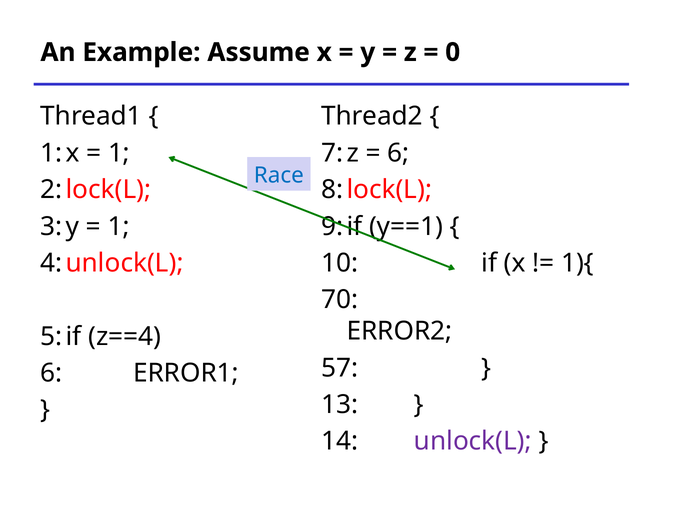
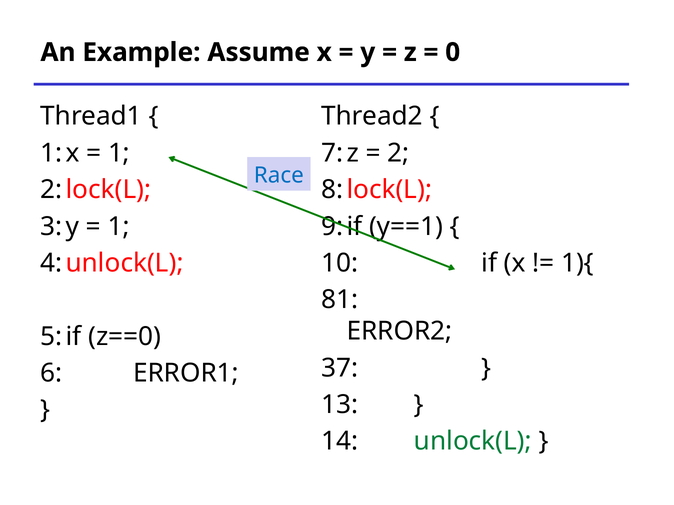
6: 6 -> 2 (398, 153)
70: 70 -> 81 (340, 300)
z==4: z==4 -> z==0 (125, 337)
57: 57 -> 37 (340, 368)
unlock(L colour: purple -> green (473, 442)
